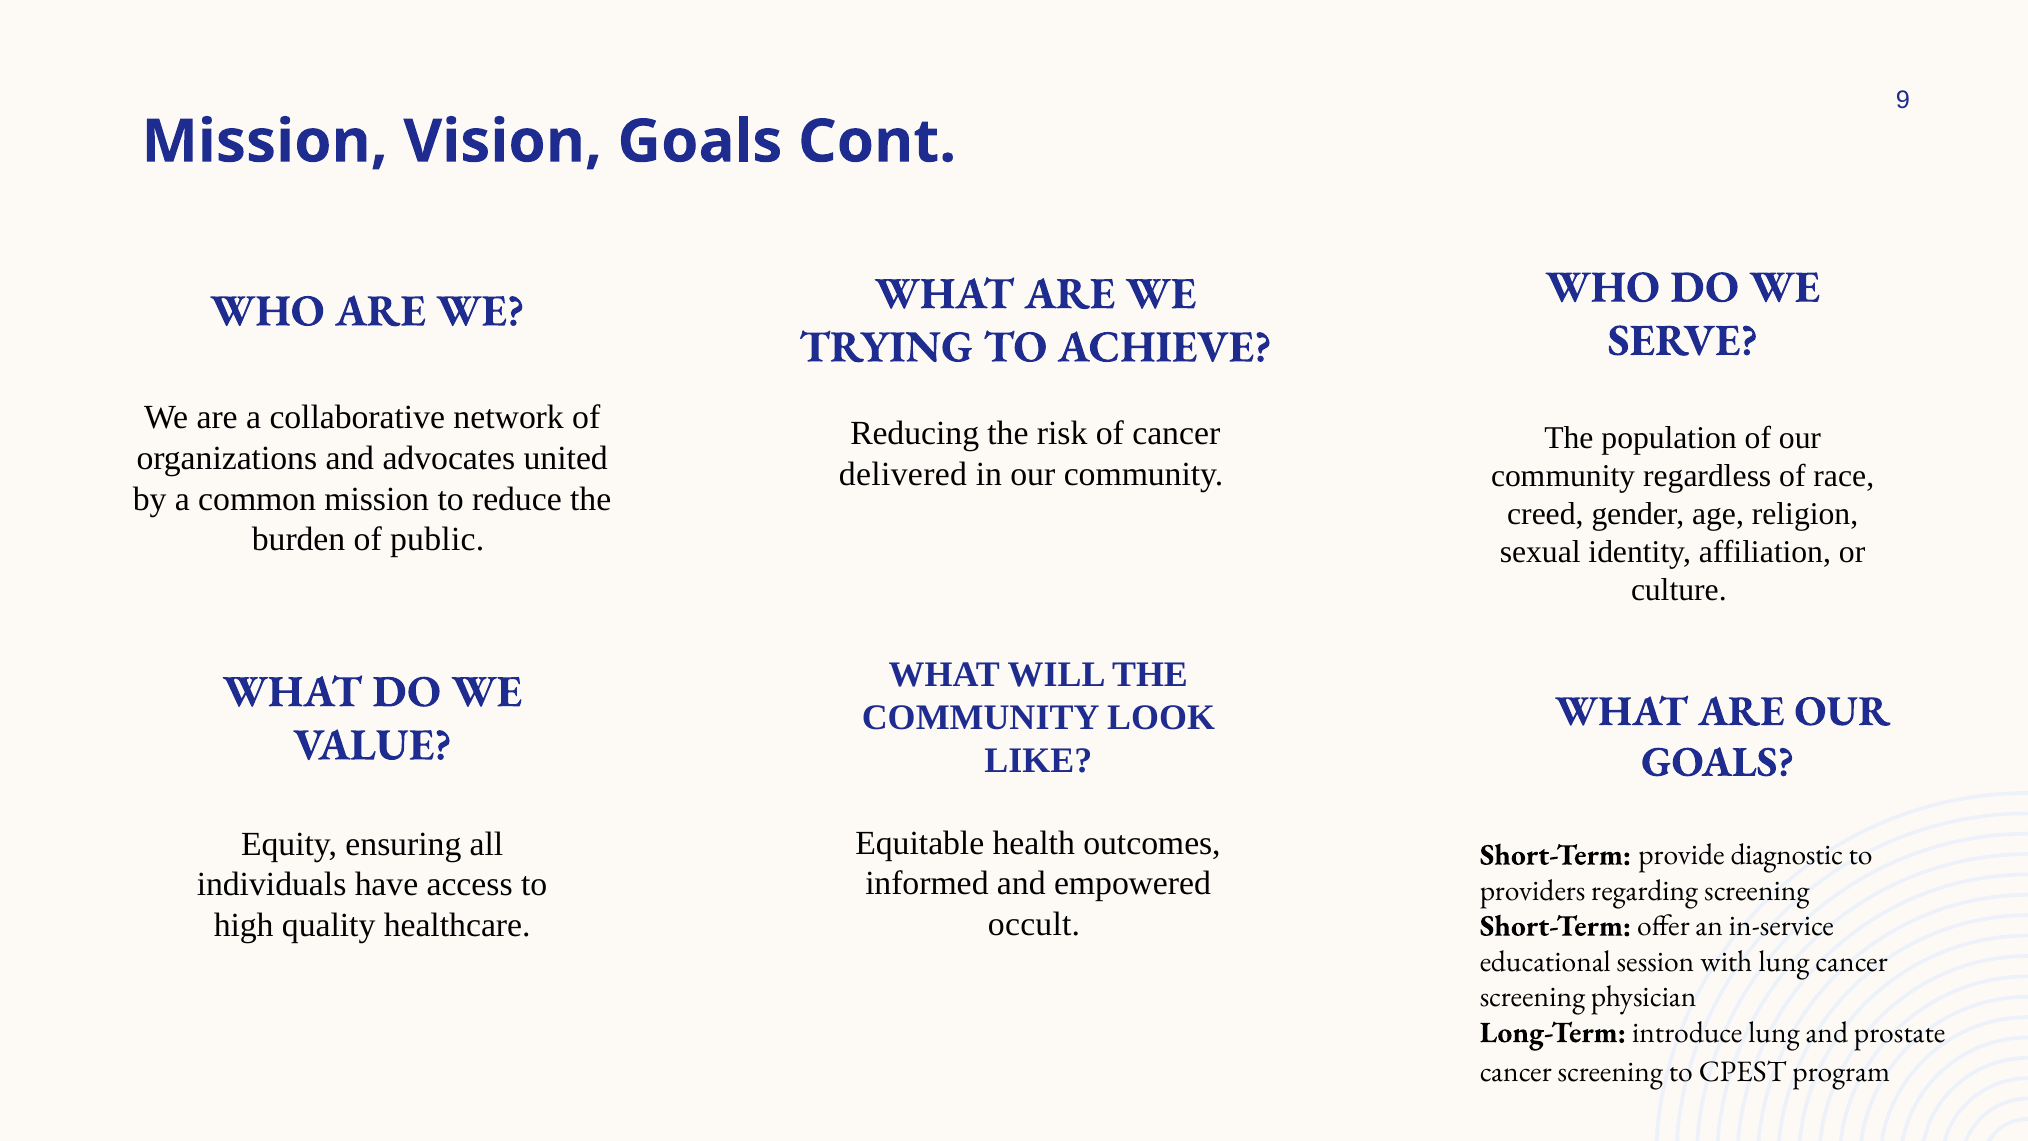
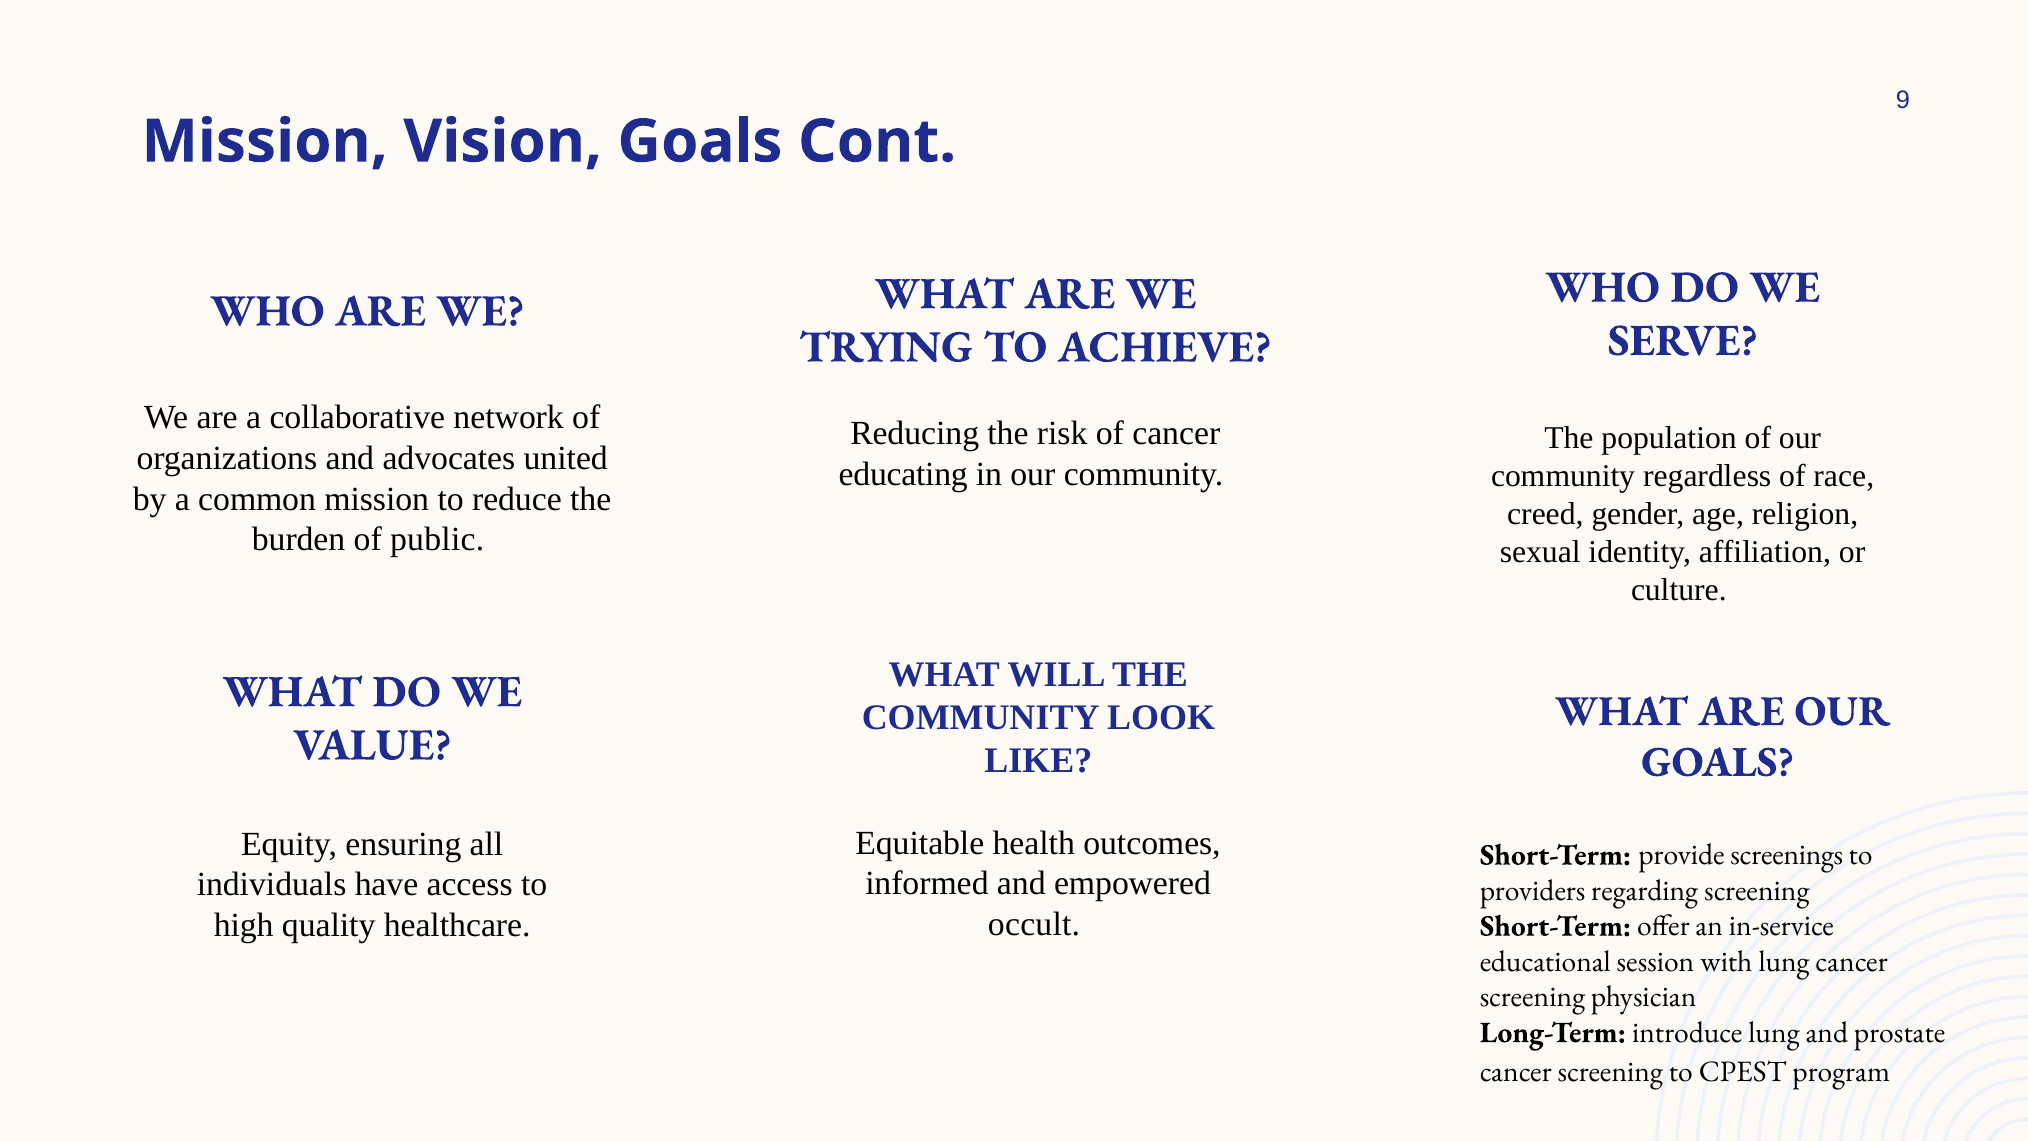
delivered: delivered -> educating (903, 474)
diagnostic: diagnostic -> screenings (1787, 855)
